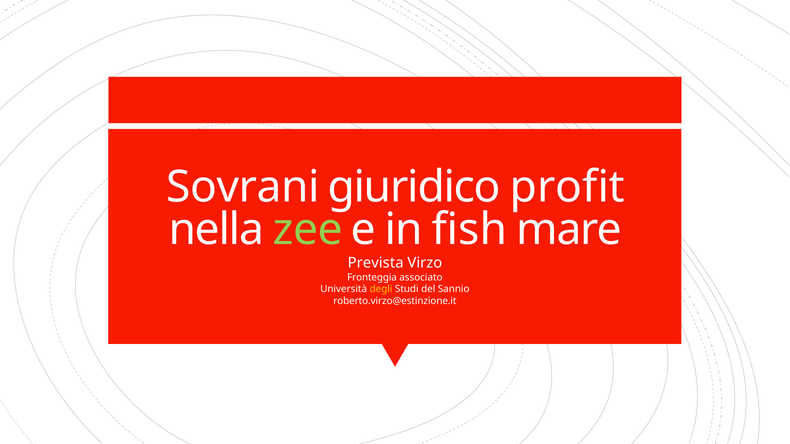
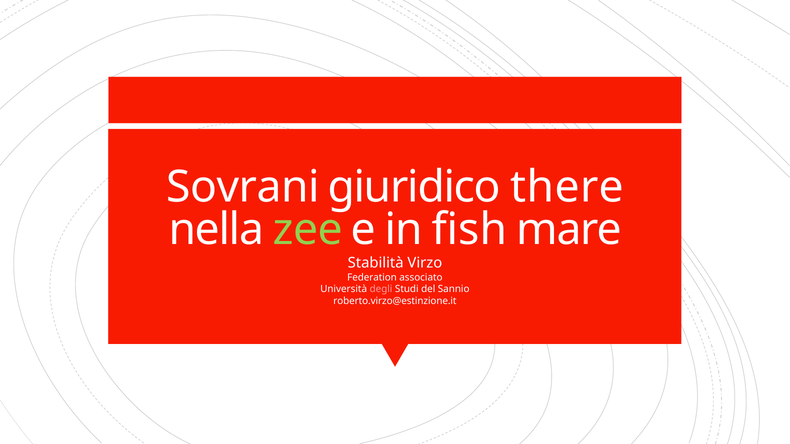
profit: profit -> there (567, 187)
Prevista: Prevista -> Stabilità (376, 263)
Fronteggia: Fronteggia -> Federation (372, 278)
degli colour: yellow -> pink (381, 289)
